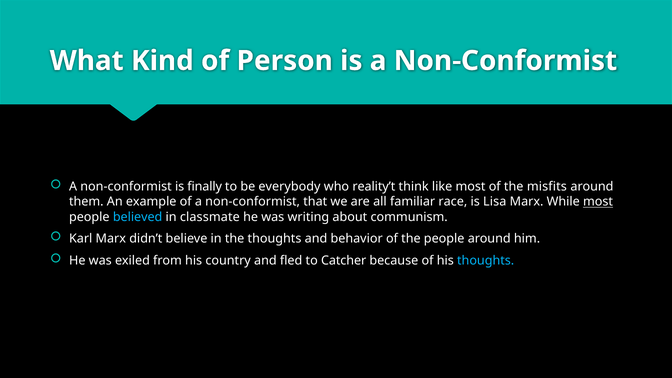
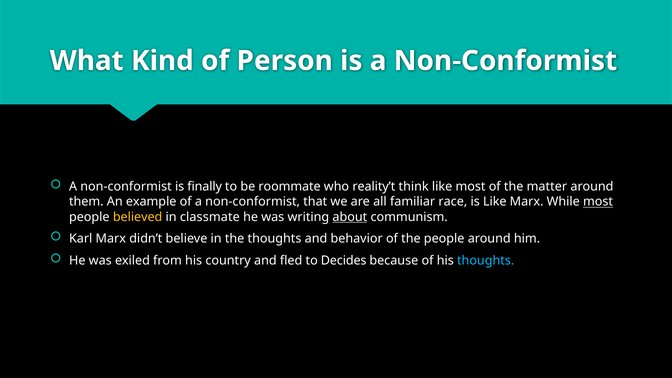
everybody: everybody -> roommate (290, 187)
misfits: misfits -> matter (547, 187)
is Lisa: Lisa -> Like (495, 202)
believed colour: light blue -> yellow (138, 217)
about underline: none -> present (350, 217)
Catcher: Catcher -> Decides (344, 261)
